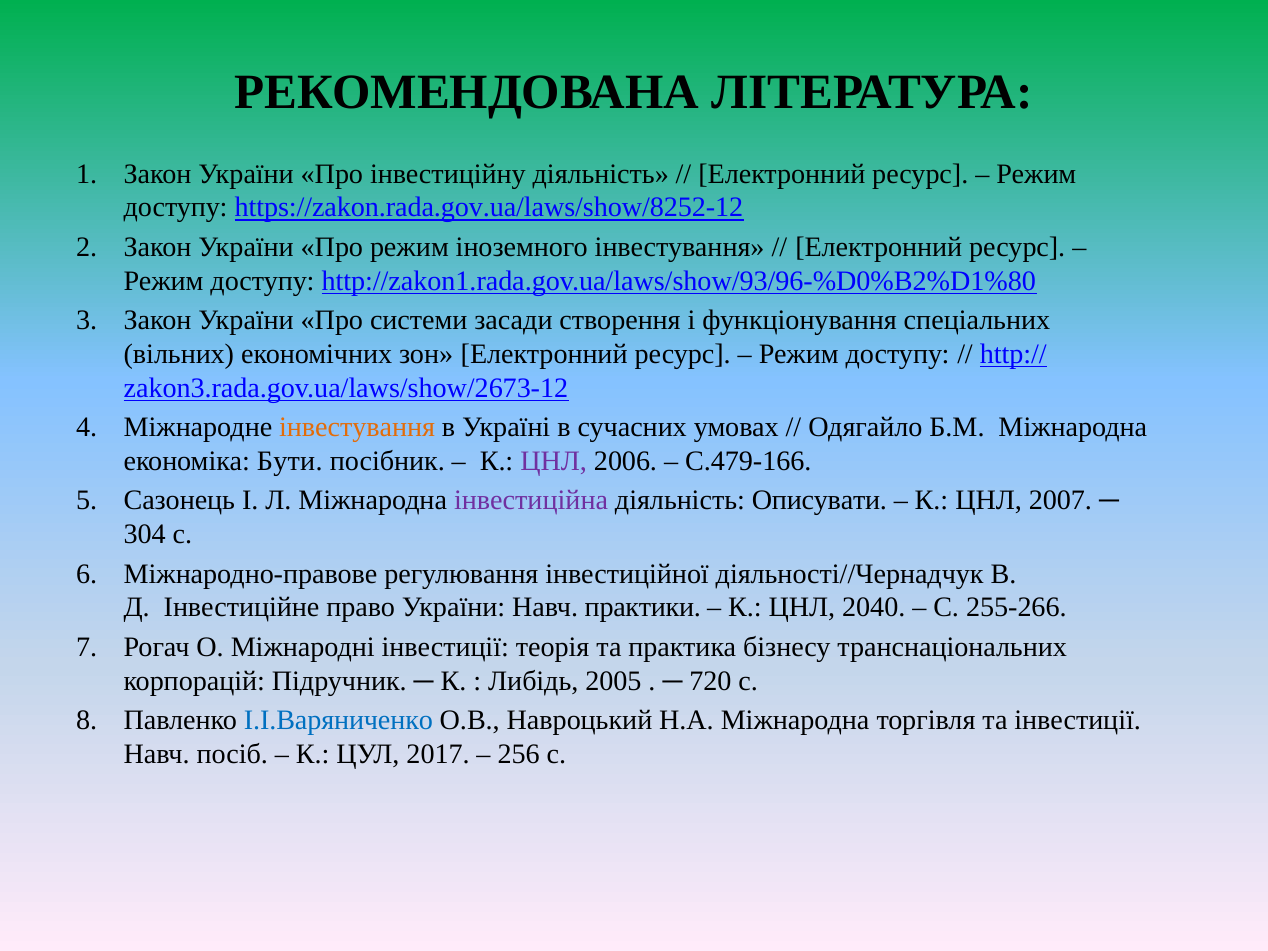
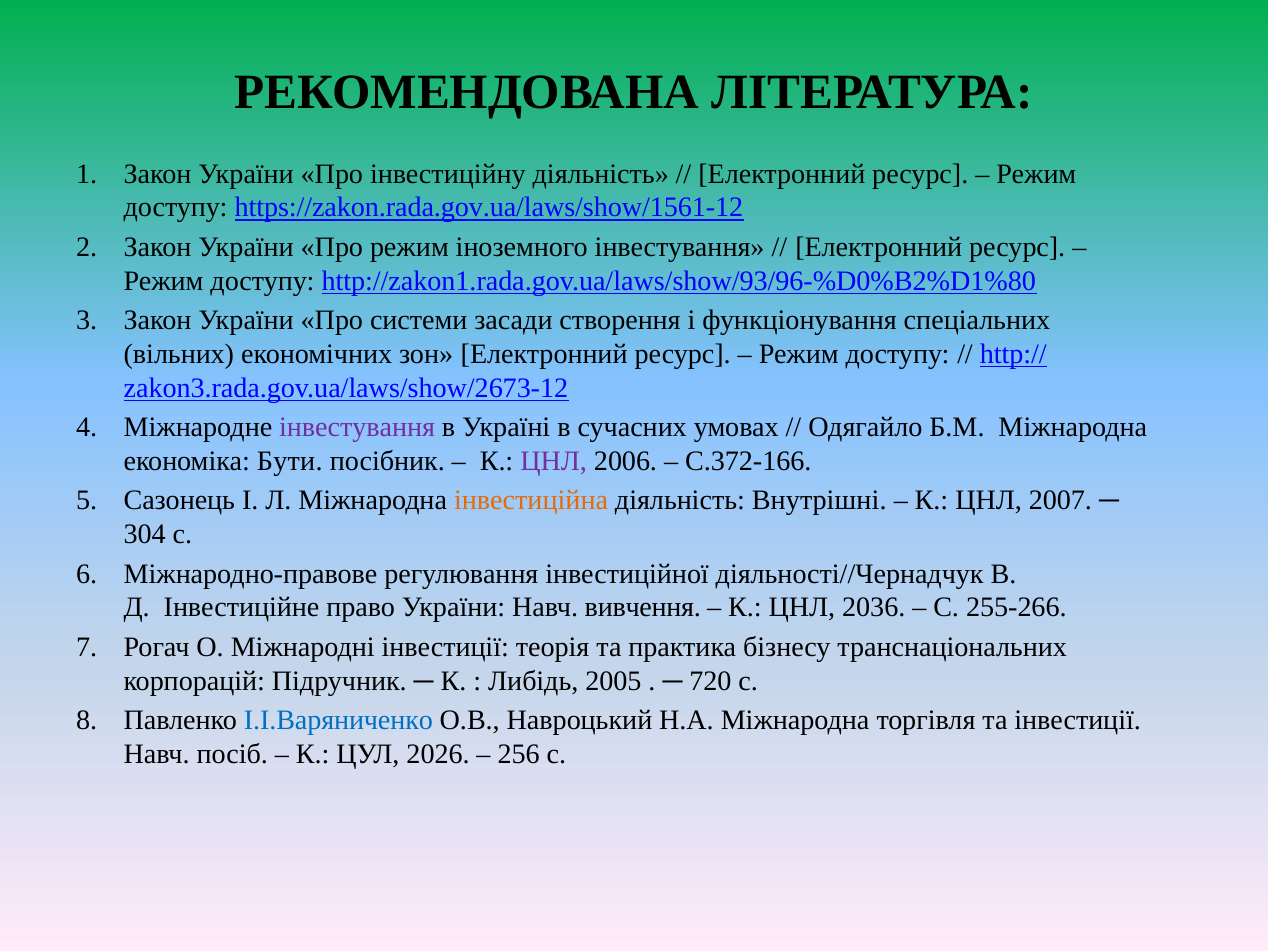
https://zakon.rada.gov.ua/laws/show/8252-12: https://zakon.rada.gov.ua/laws/show/8252-12 -> https://zakon.rada.gov.ua/laws/show/1561-12 (489, 208)
інвестування colour: orange -> purple (357, 427)
С.479-166: С.479-166 -> С.372-166 (748, 461)
інвестиційна colour: purple -> orange (531, 501)
Описувати: Описувати -> Внутрішні (819, 501)
практики: практики -> вивчення (643, 608)
2040: 2040 -> 2036 (874, 608)
2017: 2017 -> 2026 (438, 754)
